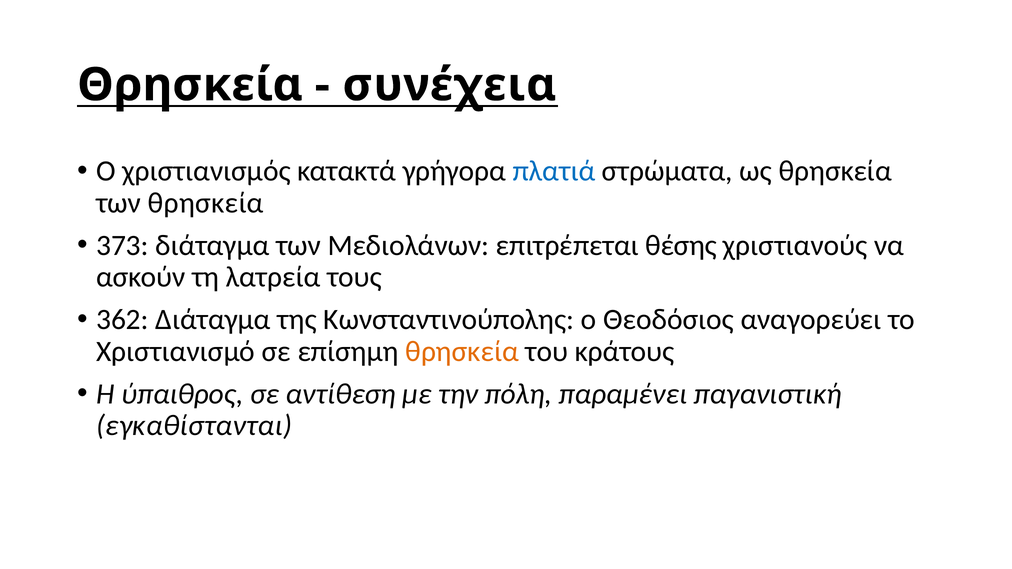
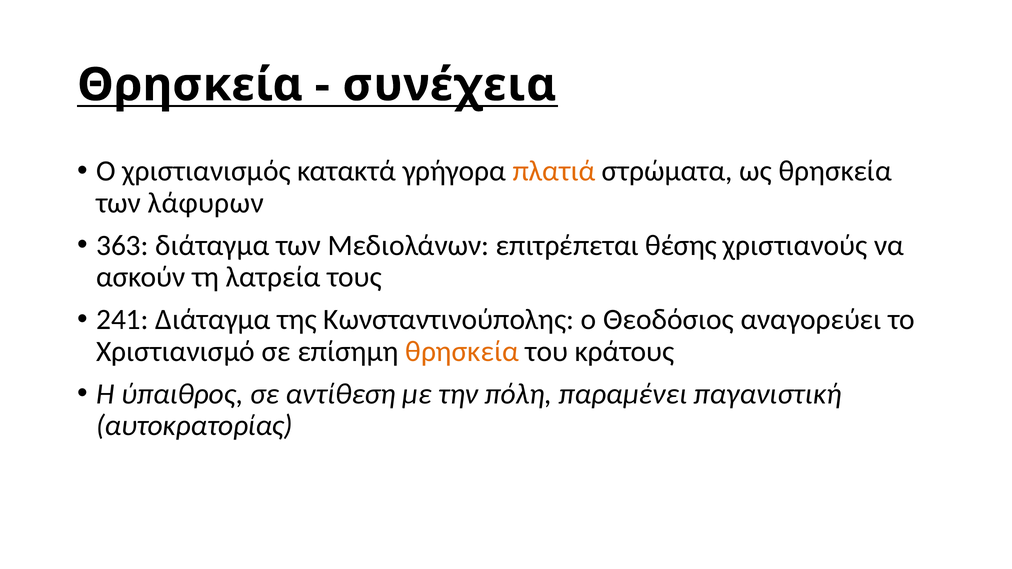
πλατιά colour: blue -> orange (554, 171)
των θρησκεία: θρησκεία -> λάφυρων (206, 203)
373: 373 -> 363 (122, 245)
362: 362 -> 241 (122, 320)
εγκαθίστανται: εγκαθίστανται -> αυτοκρατορίας (194, 426)
